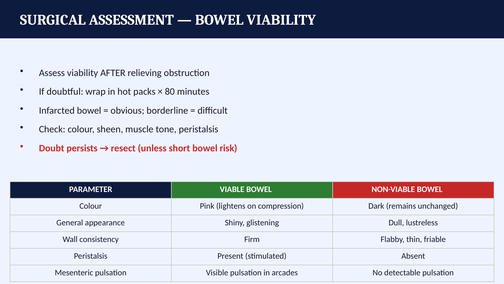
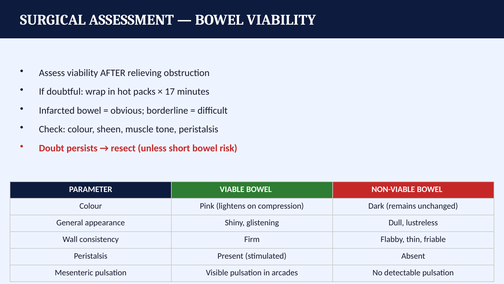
80: 80 -> 17 (170, 92)
